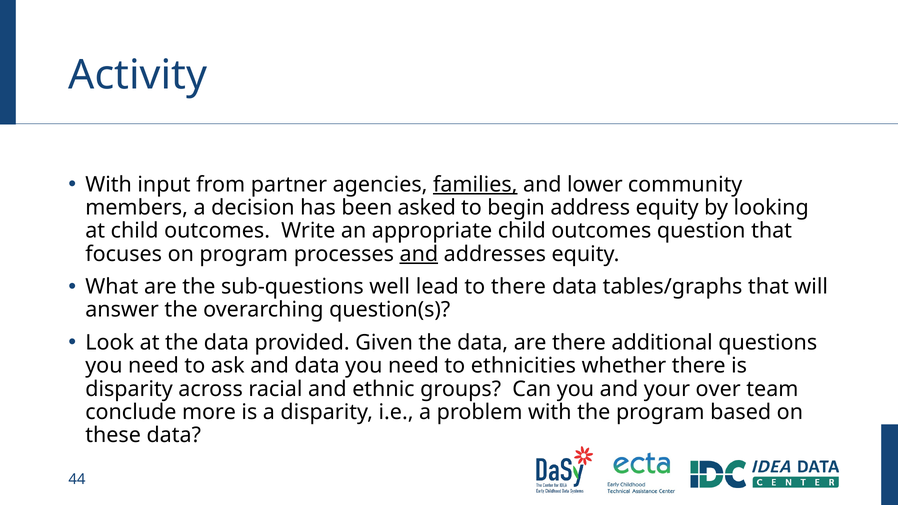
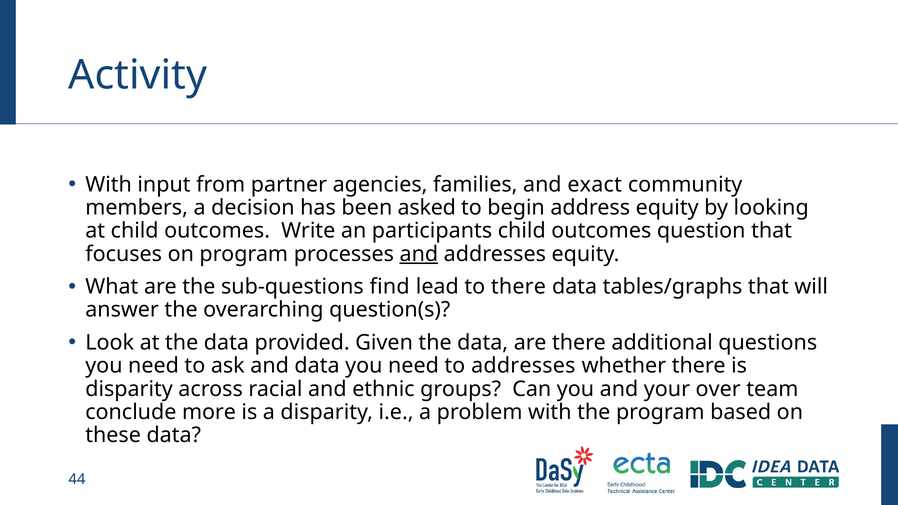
families underline: present -> none (475, 184)
lower: lower -> exact (595, 184)
appropriate: appropriate -> participants (432, 231)
well: well -> find (390, 287)
to ethnicities: ethnicities -> addresses (523, 366)
